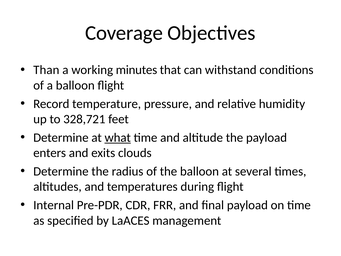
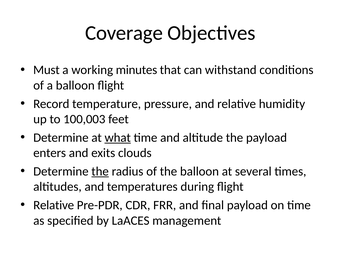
Than: Than -> Must (46, 70)
328,721: 328,721 -> 100,003 (84, 119)
the underline: none -> present (100, 171)
Internal: Internal -> Relative (54, 205)
